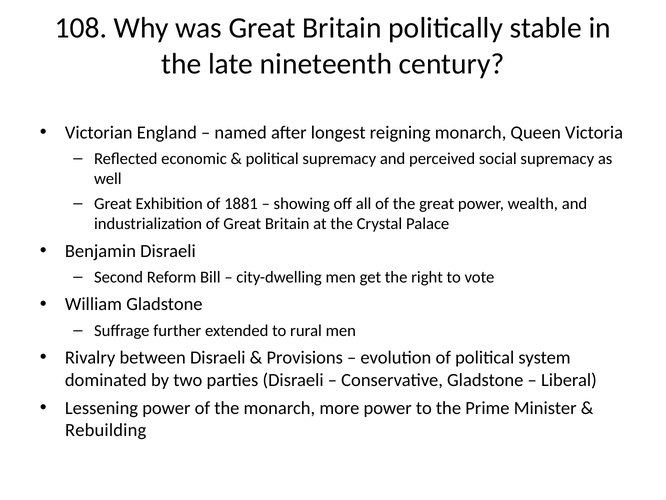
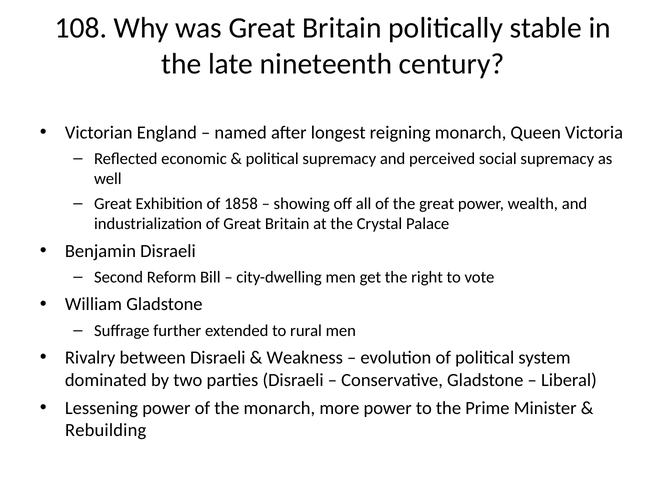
1881: 1881 -> 1858 (241, 204)
Provisions: Provisions -> Weakness (305, 357)
